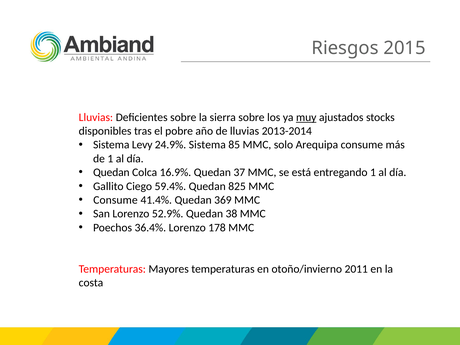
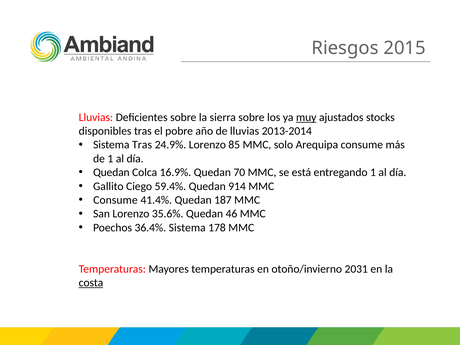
Sistema Levy: Levy -> Tras (142, 145)
24.9% Sistema: Sistema -> Lorenzo (207, 145)
37: 37 -> 70 (239, 172)
825: 825 -> 914 (237, 186)
369: 369 -> 187 (223, 200)
52.9%: 52.9% -> 35.6% (168, 214)
38: 38 -> 46 (231, 214)
36.4% Lorenzo: Lorenzo -> Sistema (187, 228)
2011: 2011 -> 2031 (356, 269)
costa underline: none -> present (91, 283)
